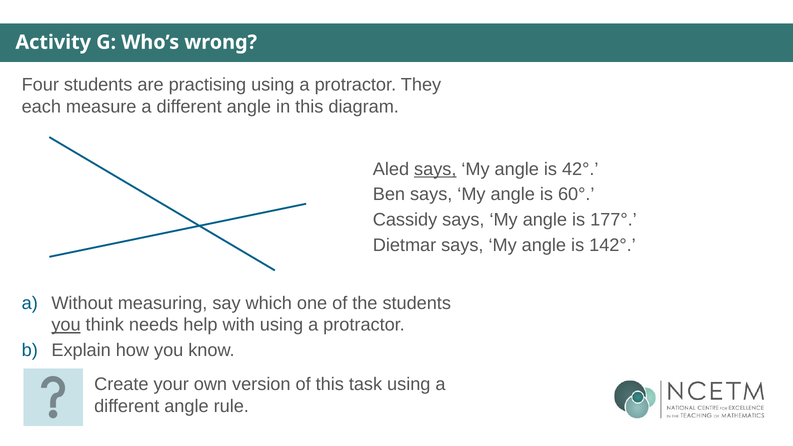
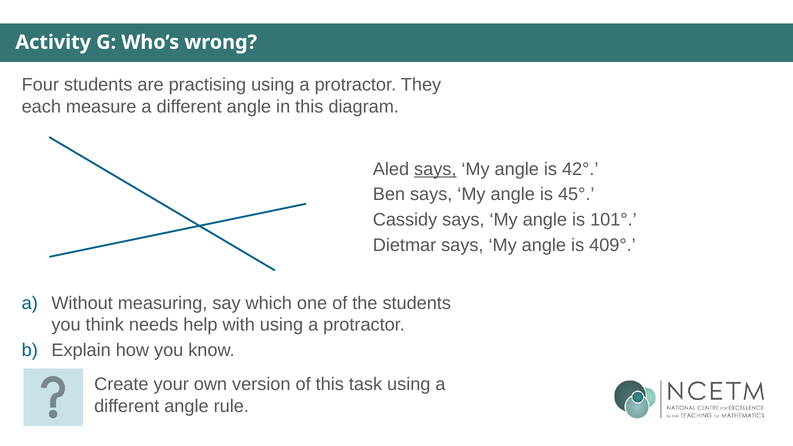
60°: 60° -> 45° (576, 194)
177°: 177° -> 101° (613, 220)
142°: 142° -> 409° (612, 245)
you underline: present -> none (66, 325)
